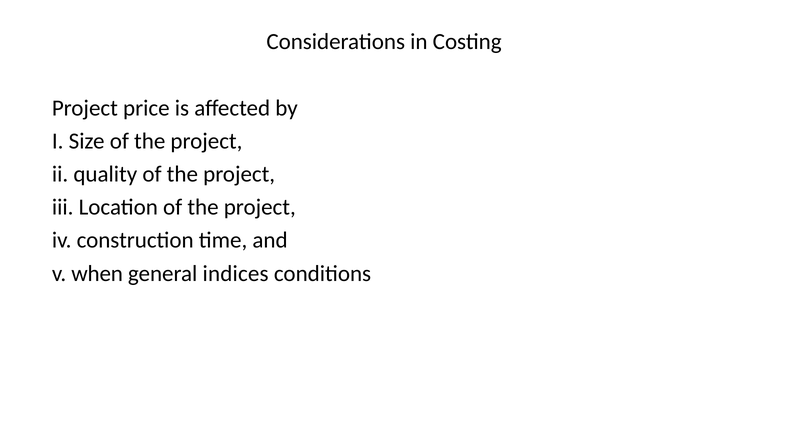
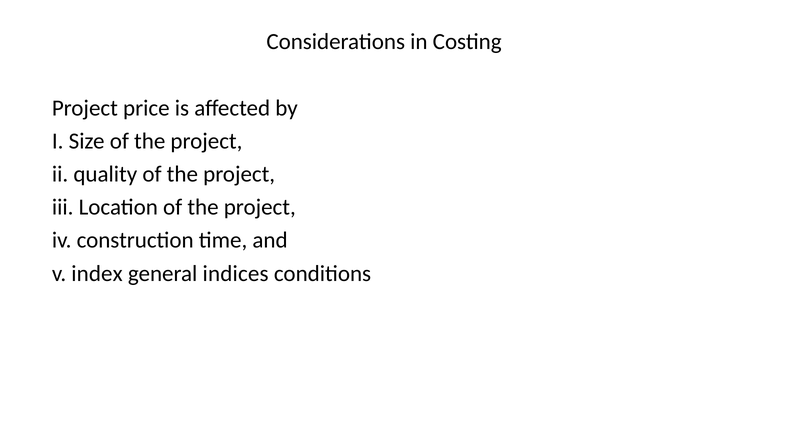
when: when -> index (97, 274)
